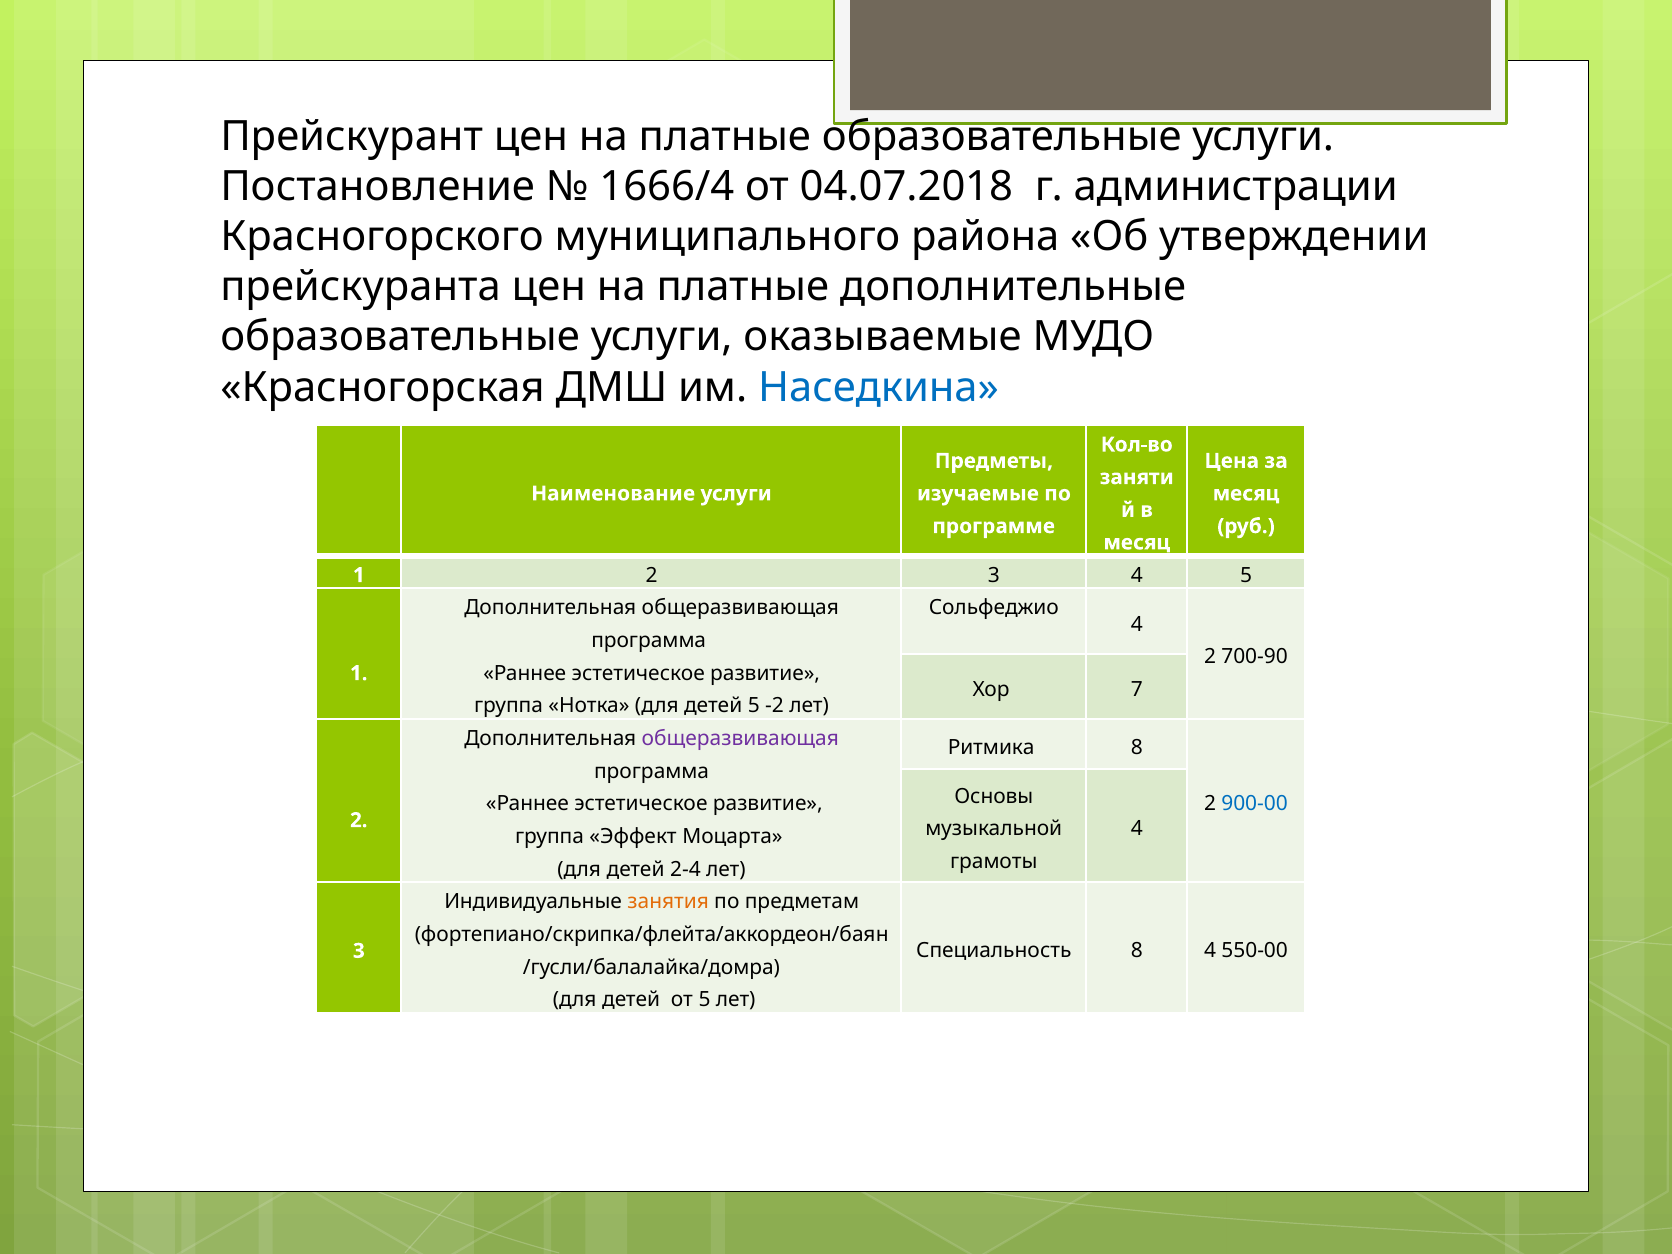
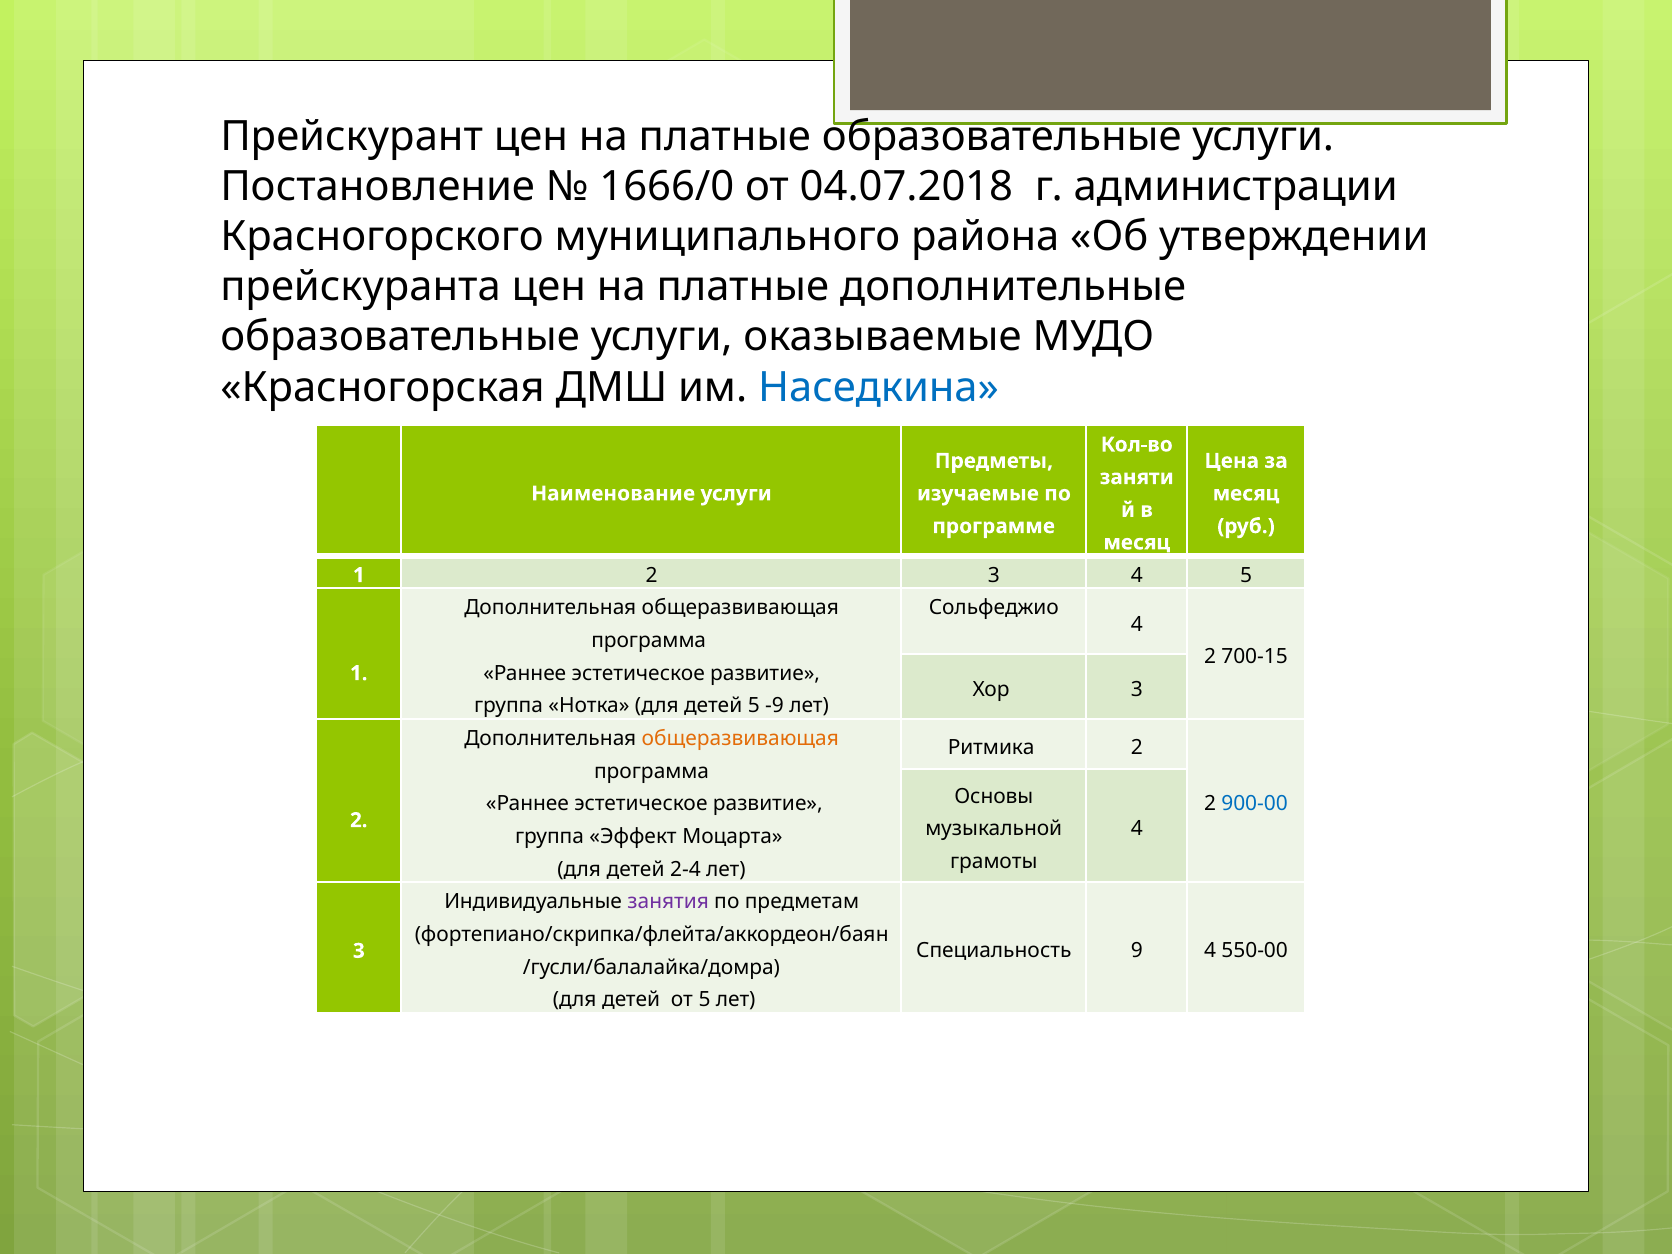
1666/4: 1666/4 -> 1666/0 (667, 187)
700-90: 700-90 -> 700-15 (1255, 657)
Хор 7: 7 -> 3 (1137, 690)
-2: -2 -> -9 (774, 706)
общеразвивающая colour: purple -> orange (740, 739)
Ритмика 8: 8 -> 2 (1137, 747)
занятия colour: orange -> purple (668, 902)
Специальность 8: 8 -> 9 (1137, 951)
